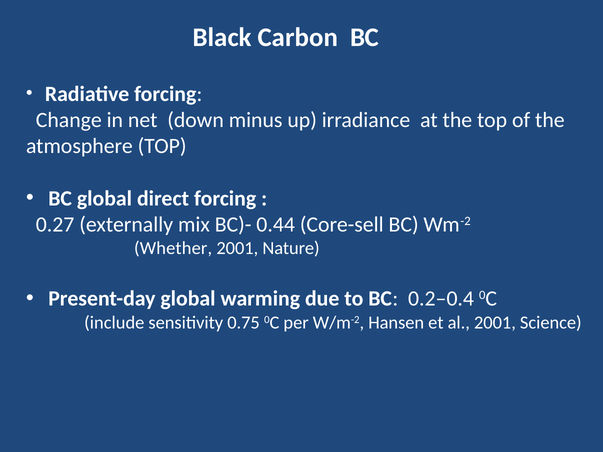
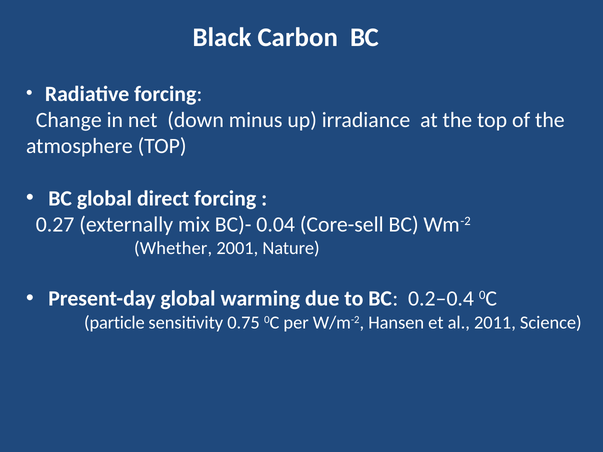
0.44: 0.44 -> 0.04 (276, 225)
include: include -> particle (114, 323)
al 2001: 2001 -> 2011 (495, 323)
